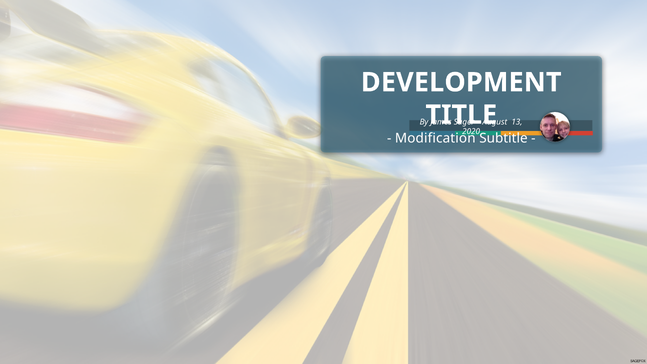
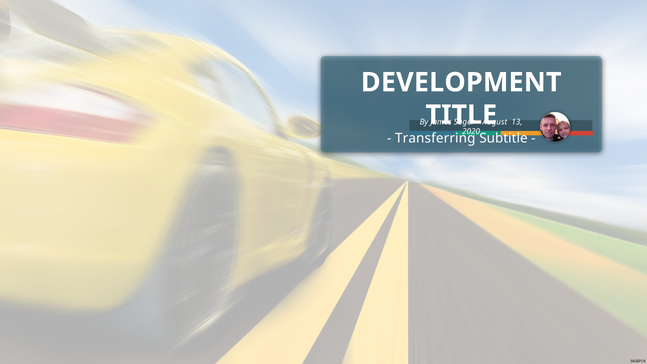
Modification: Modification -> Transferring (435, 138)
